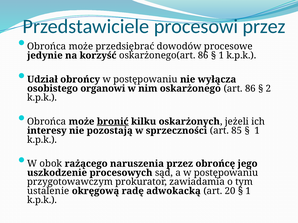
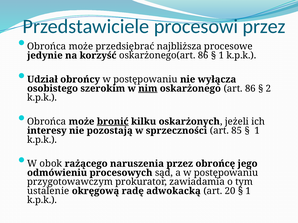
dowodów: dowodów -> najbliższa (179, 46)
organowi: organowi -> szerokim (103, 89)
nim underline: none -> present (148, 89)
uszkodzenie: uszkodzenie -> odmówieniu (57, 173)
